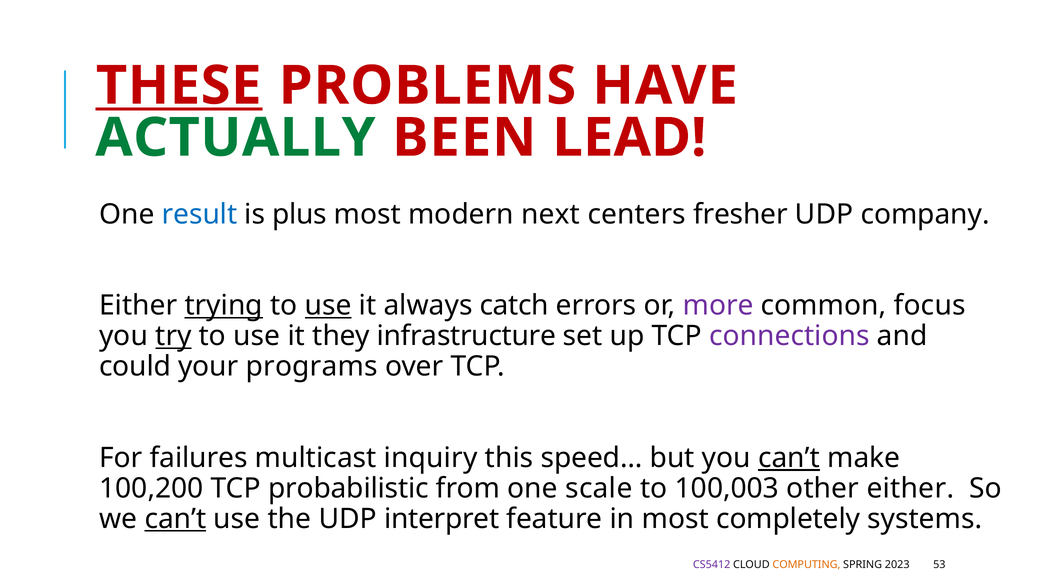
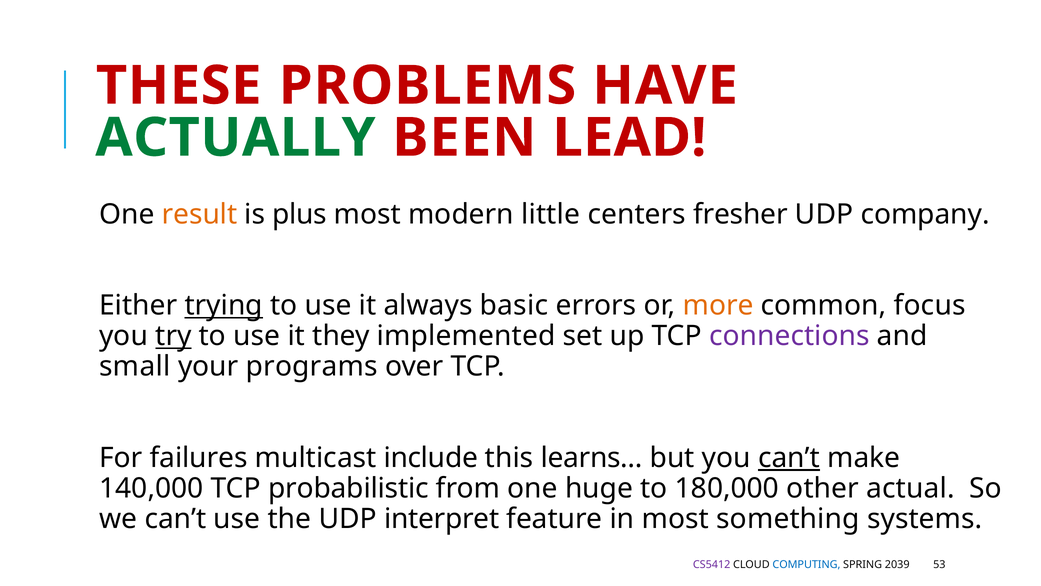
THESE underline: present -> none (179, 86)
result colour: blue -> orange (200, 214)
next: next -> little (551, 214)
use underline: present -> none (328, 305)
catch: catch -> basic (514, 305)
more colour: purple -> orange (718, 305)
infrastructure: infrastructure -> implemented (466, 336)
could: could -> small (135, 366)
inquiry: inquiry -> include (431, 457)
speed…: speed… -> learns… (592, 457)
100,200: 100,200 -> 140,000 (151, 488)
scale: scale -> huge (599, 488)
100,003: 100,003 -> 180,000 (727, 488)
other either: either -> actual (910, 488)
can’t underline: present -> none (175, 518)
completely: completely -> something (788, 518)
COMPUTING colour: orange -> blue (806, 564)
2023: 2023 -> 2039 (897, 564)
